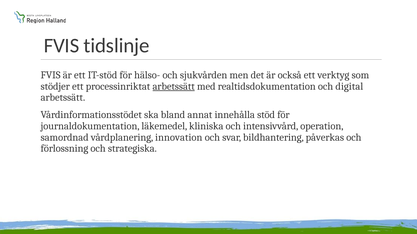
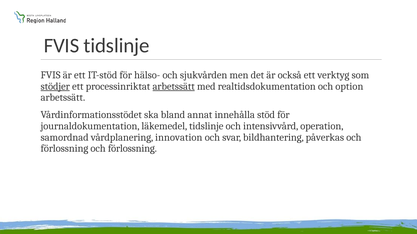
stödjer underline: none -> present (55, 86)
digital: digital -> option (349, 86)
läkemedel kliniska: kliniska -> tidslinje (206, 126)
förlossning och strategiska: strategiska -> förlossning (132, 149)
